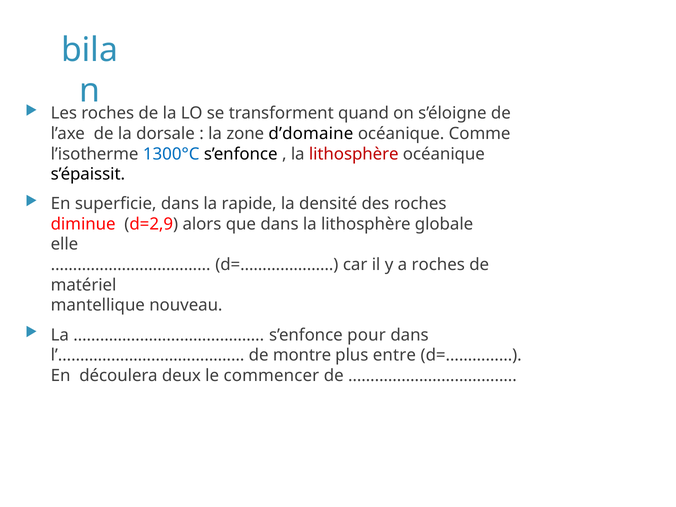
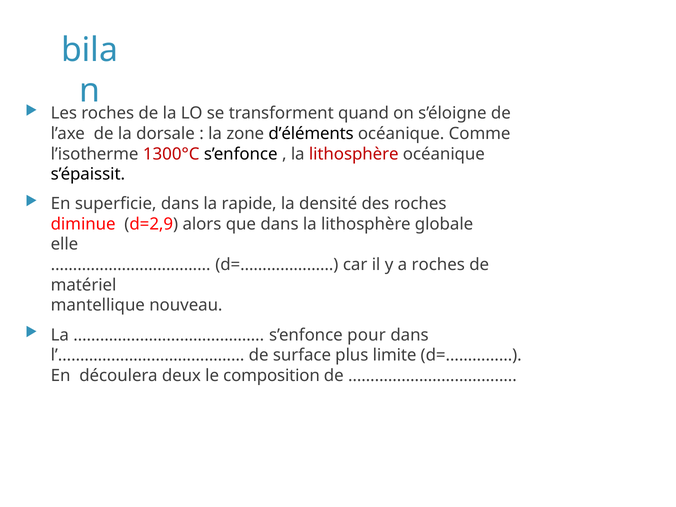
d’domaine: d’domaine -> d’éléments (311, 134)
1300°C colour: blue -> red (171, 154)
montre: montre -> surface (302, 355)
entre: entre -> limite (395, 355)
commencer: commencer -> composition (272, 375)
